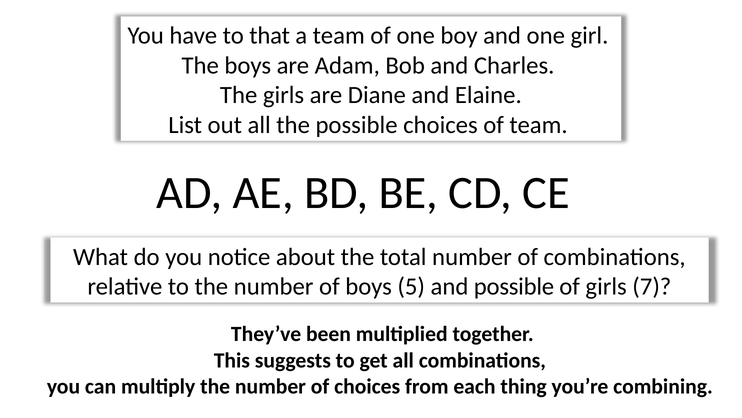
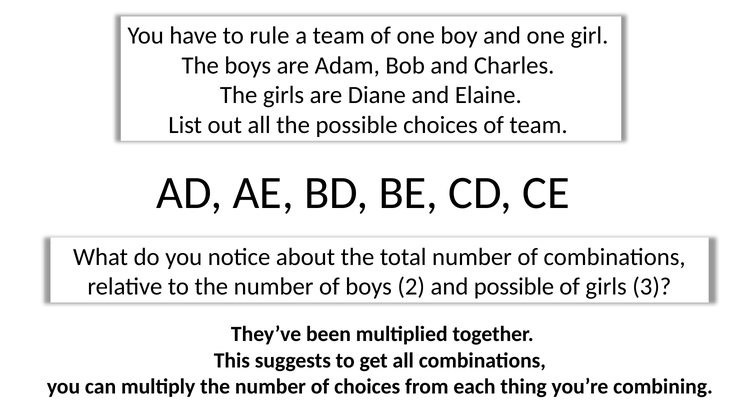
that: that -> rule (269, 36)
5: 5 -> 2 (411, 286)
7: 7 -> 3 (652, 286)
